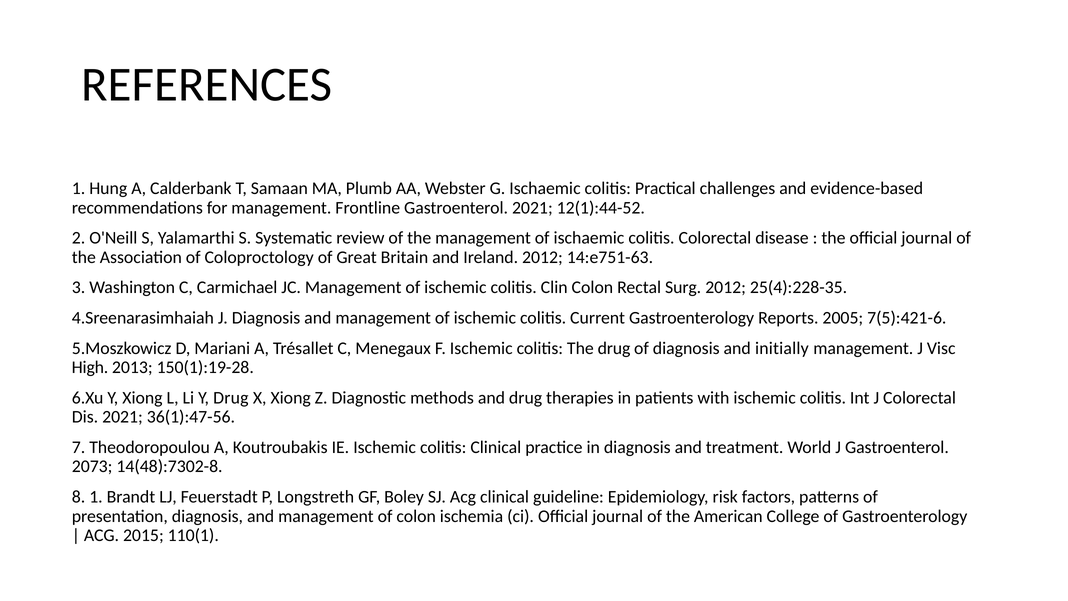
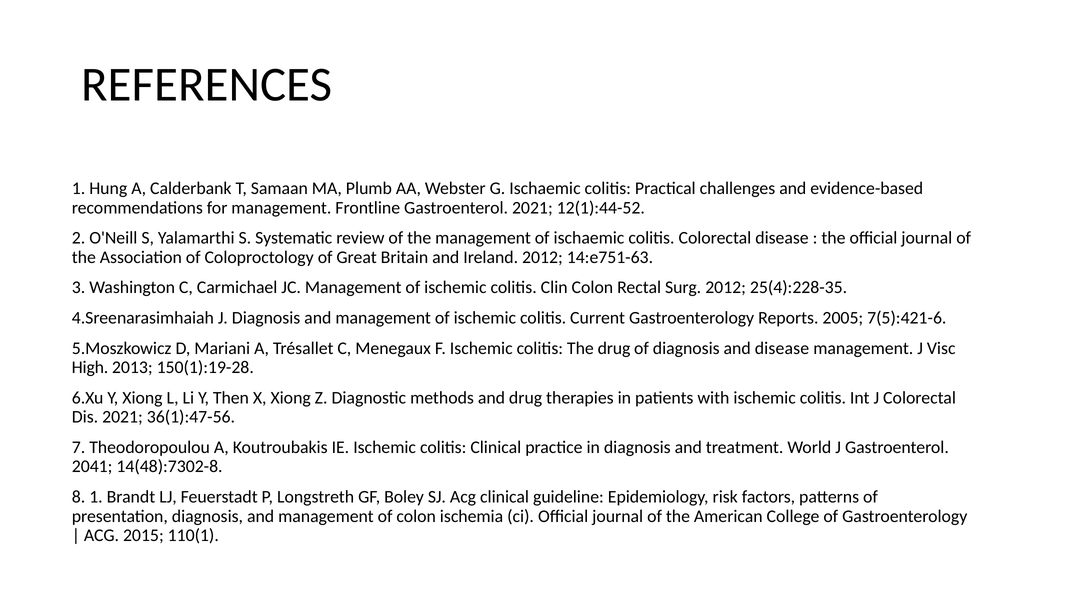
and initially: initially -> disease (782, 348)
Y Drug: Drug -> Then (231, 398)
2073: 2073 -> 2041 (92, 466)
